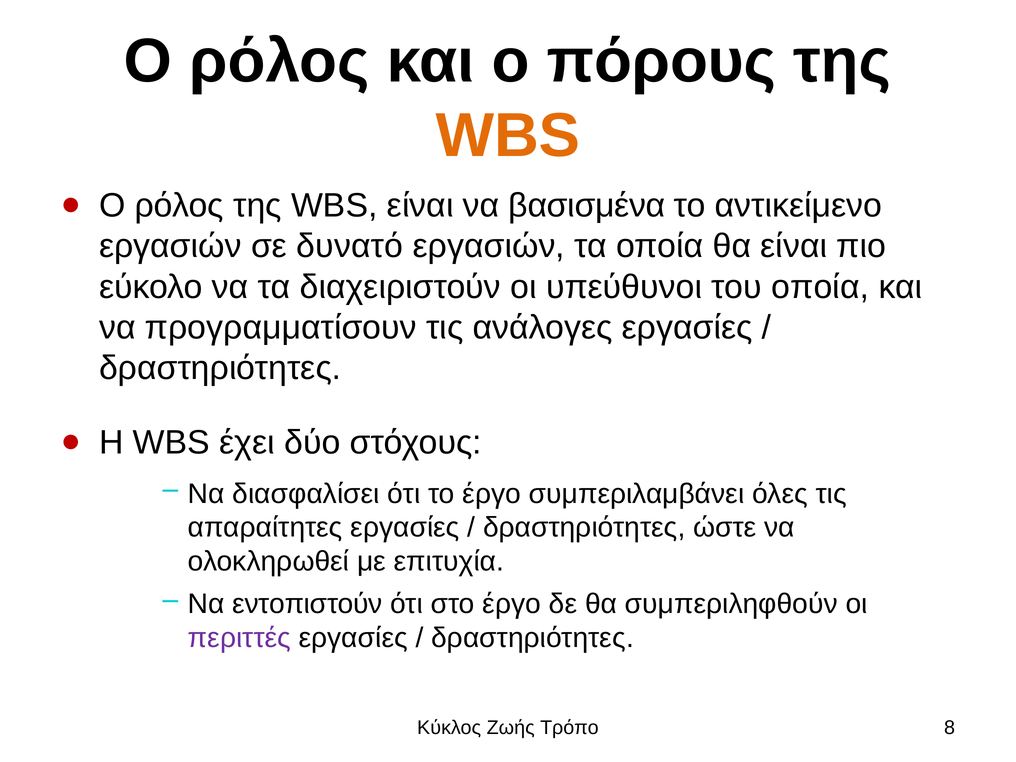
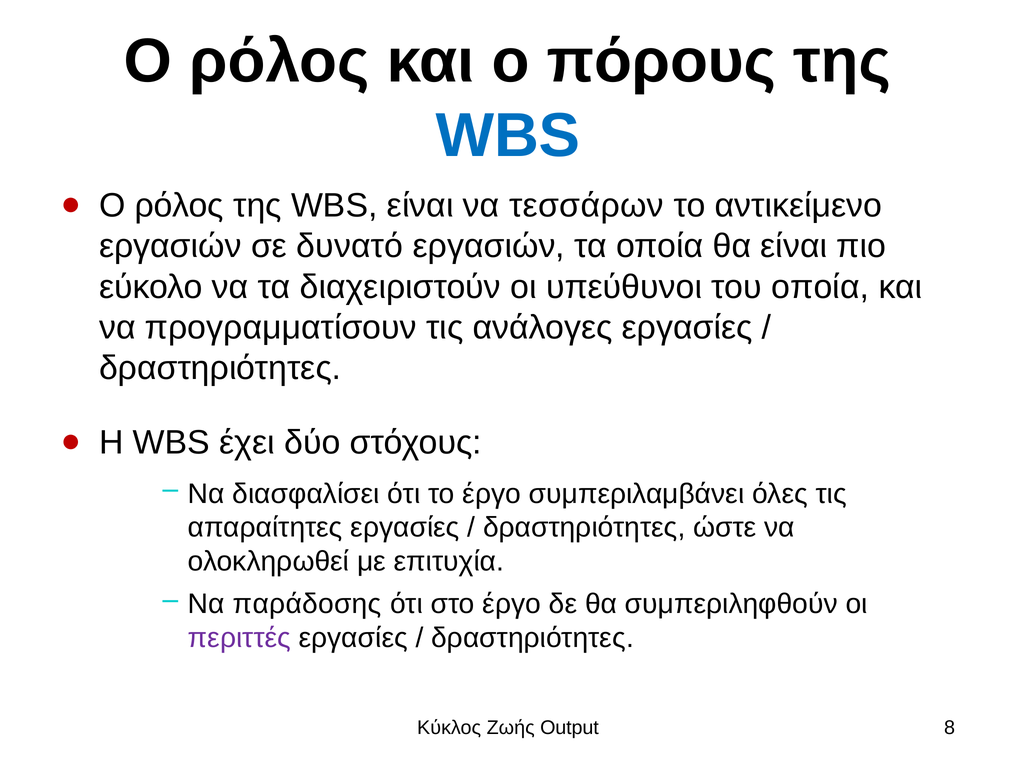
WBS colour: orange -> blue (508, 136)
βασισμένα: βασισμένα -> τεσσάρων (586, 206)
εντοπιστούν: εντοπιστούν -> παράδοσης (307, 604)
Τρόπο: Τρόπο -> Output (569, 728)
